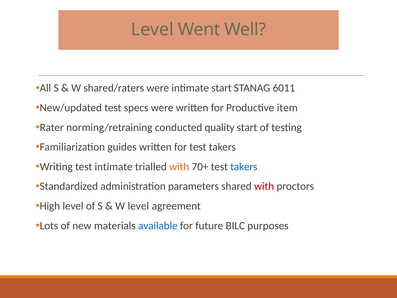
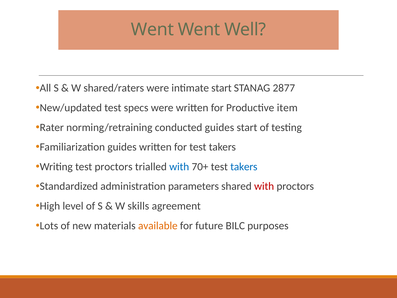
Level: Level -> Went (152, 29)
6011: 6011 -> 2877 (284, 88)
conducted quality: quality -> guides (219, 127)
test intimate: intimate -> proctors (114, 167)
with colour: orange -> blue (179, 167)
W level: level -> skills (138, 206)
available colour: blue -> orange (158, 225)
